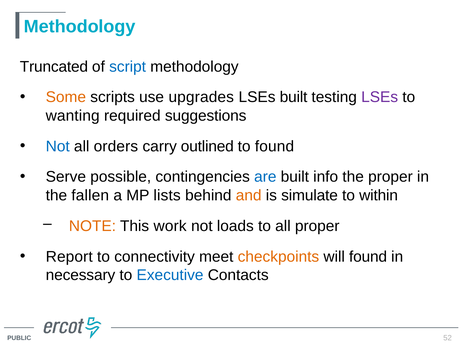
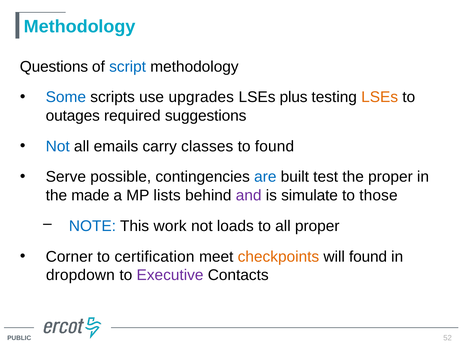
Truncated: Truncated -> Questions (54, 67)
Some colour: orange -> blue (66, 97)
LSEs built: built -> plus (294, 97)
LSEs colour: purple -> orange (380, 97)
wanting: wanting -> outages (73, 116)
orders: orders -> emails (116, 146)
outlined: outlined -> classes (207, 146)
info: info -> test (326, 177)
fallen: fallen -> made (90, 196)
and colour: orange -> purple (249, 196)
within: within -> those (378, 196)
NOTE colour: orange -> blue (92, 226)
Report: Report -> Corner (69, 257)
connectivity: connectivity -> certification (154, 257)
necessary: necessary -> dropdown (80, 275)
Executive colour: blue -> purple (170, 275)
